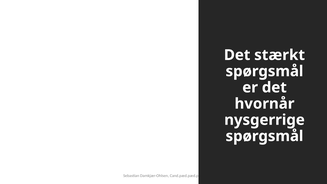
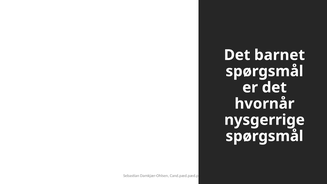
stærkt: stærkt -> barnet (280, 55)
